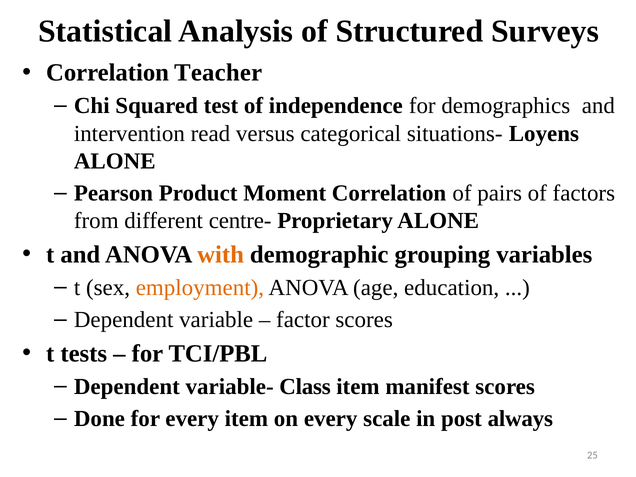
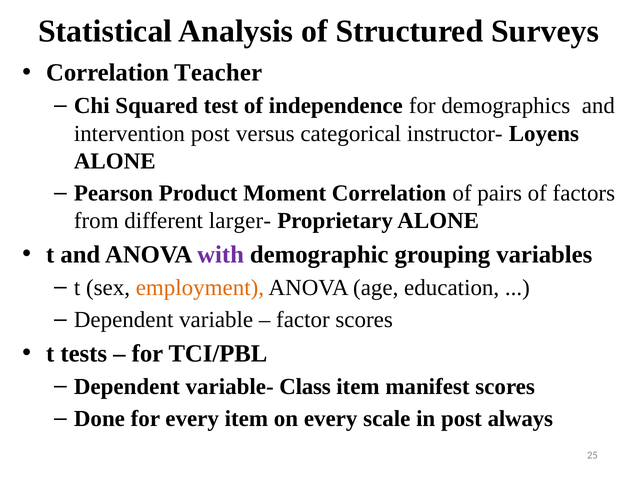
intervention read: read -> post (210, 133)
situations-: situations- -> instructor- (455, 133)
centre-: centre- -> larger- (240, 221)
with colour: orange -> purple (221, 255)
